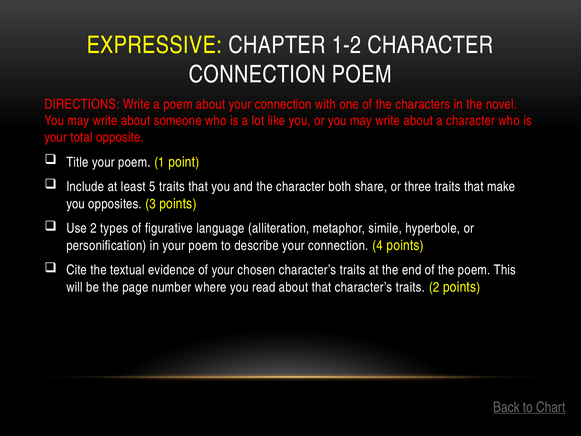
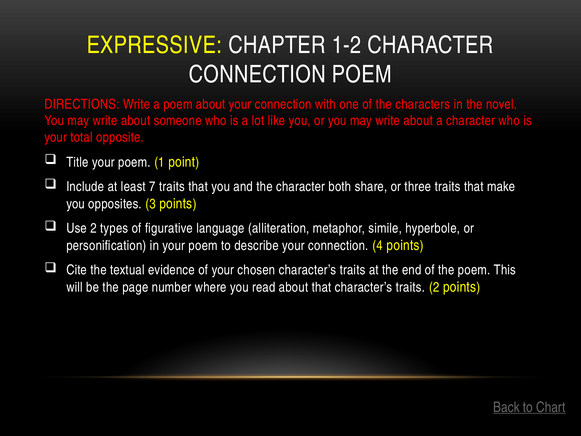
5: 5 -> 7 (152, 187)
